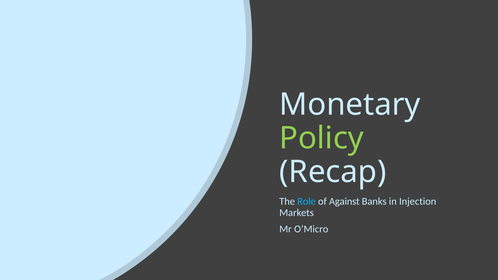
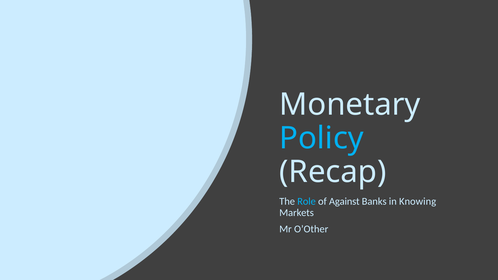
Policy colour: light green -> light blue (322, 138)
Injection: Injection -> Knowing (418, 201)
O’Micro: O’Micro -> O’Other (311, 229)
